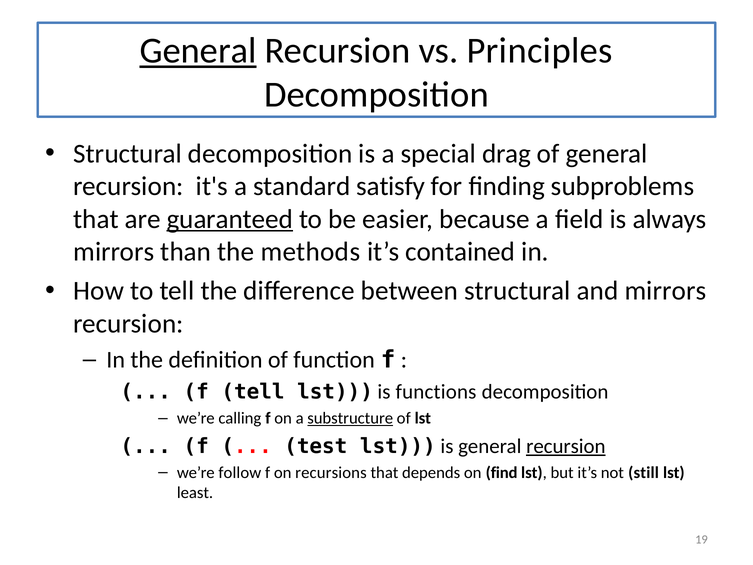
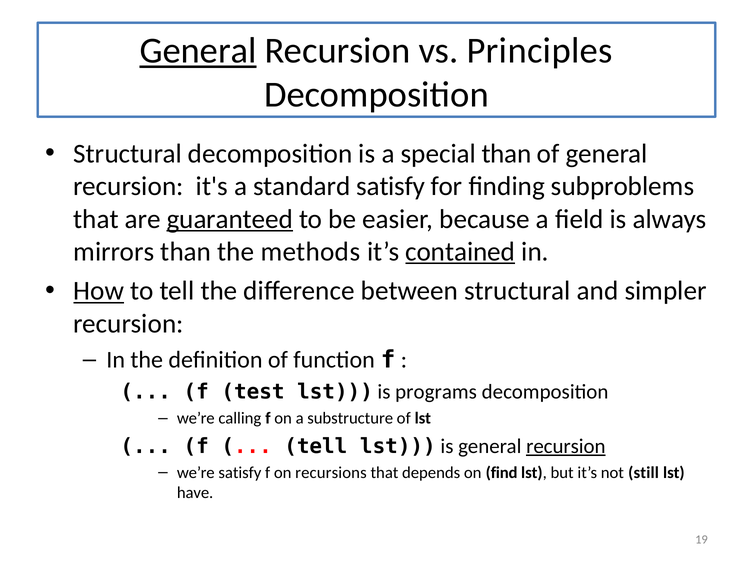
special drag: drag -> than (507, 154)
contained underline: none -> present (460, 252)
How underline: none -> present (99, 291)
and mirrors: mirrors -> simpler (666, 291)
f tell: tell -> test (253, 392)
functions: functions -> programs (436, 392)
substructure underline: present -> none (350, 418)
test: test -> tell (316, 446)
we’re follow: follow -> satisfy (240, 472)
least: least -> have (195, 493)
